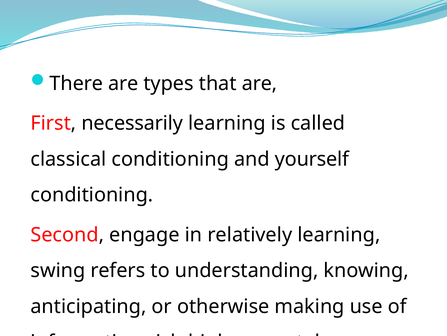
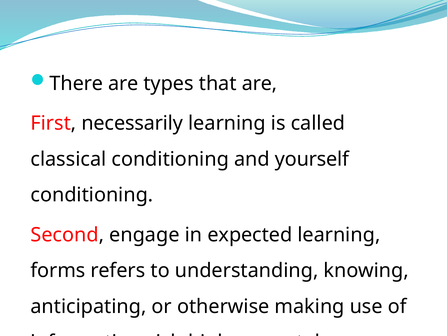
relatively: relatively -> expected (250, 234)
swing: swing -> forms (58, 270)
